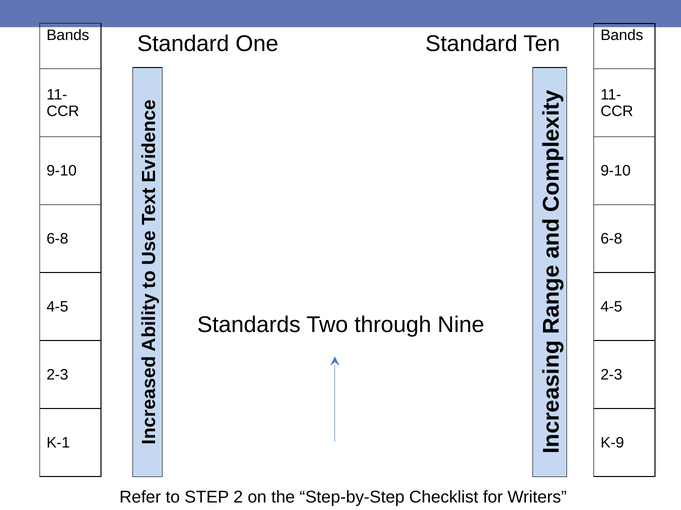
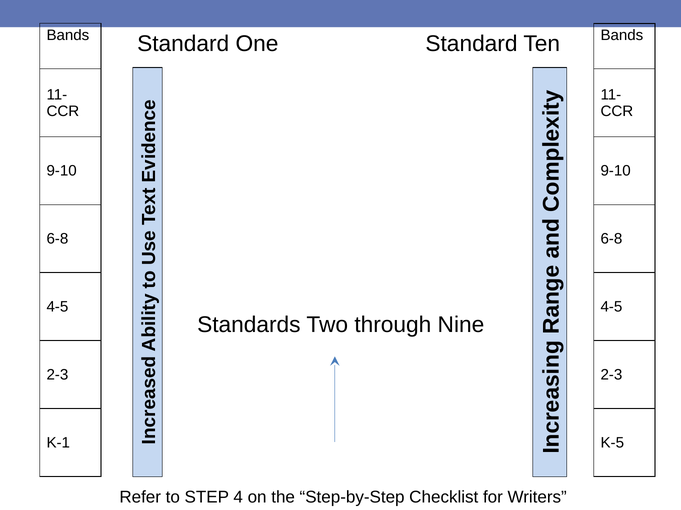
K-9: K-9 -> K-5 (612, 443)
2: 2 -> 4 (238, 498)
